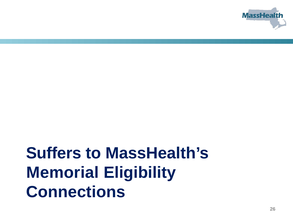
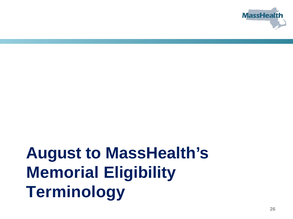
Suffers: Suffers -> August (54, 154)
Connections: Connections -> Terminology (76, 193)
